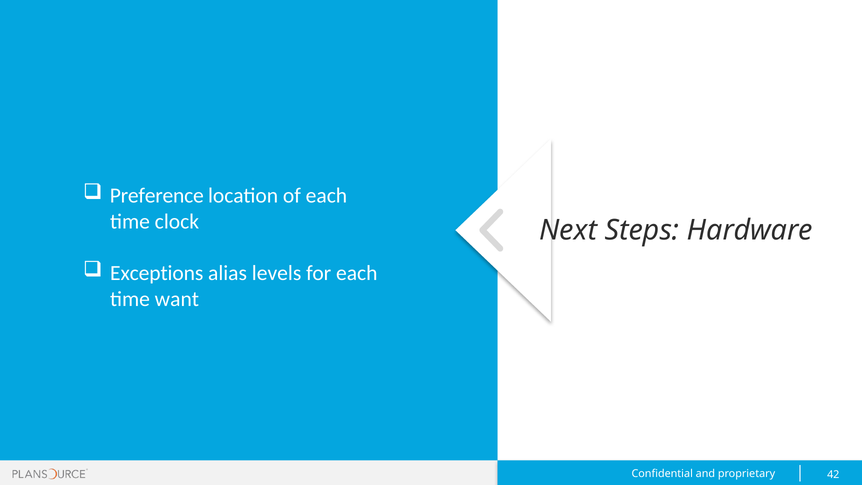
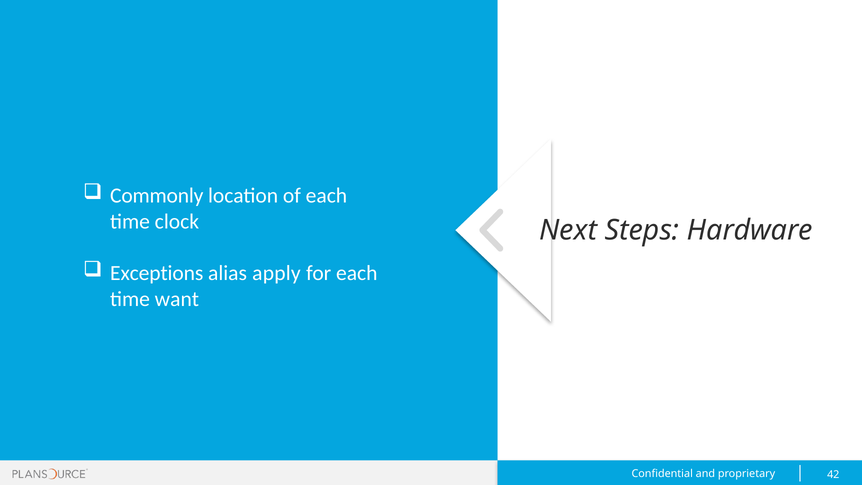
Preference: Preference -> Commonly (157, 196)
levels: levels -> apply (276, 273)
